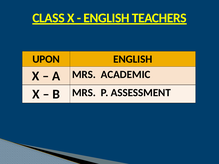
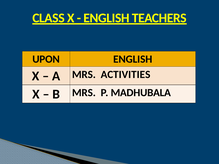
ACADEMIC: ACADEMIC -> ACTIVITIES (126, 75)
ASSESSMENT: ASSESSMENT -> MADHUBALA (141, 93)
